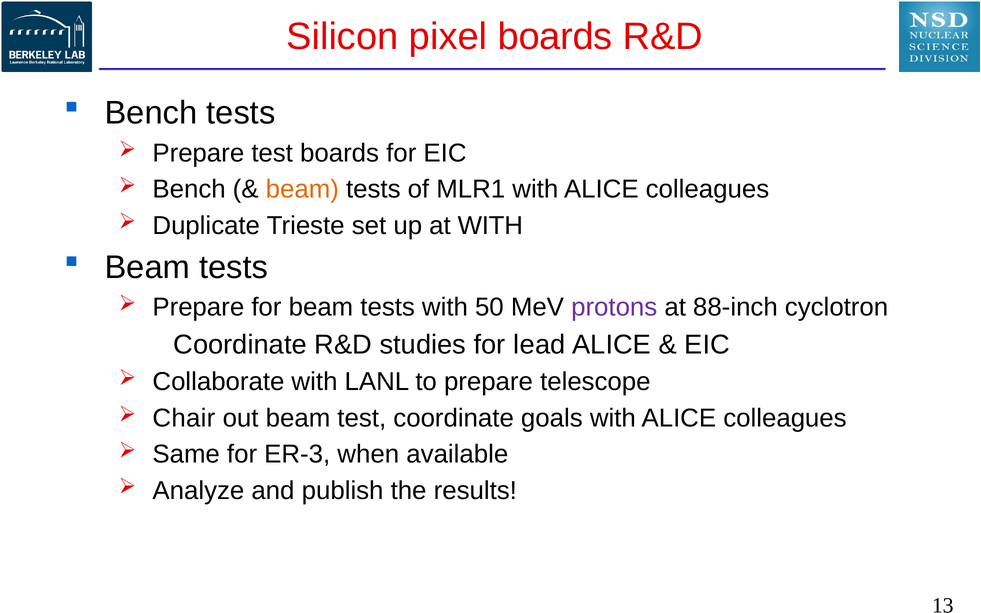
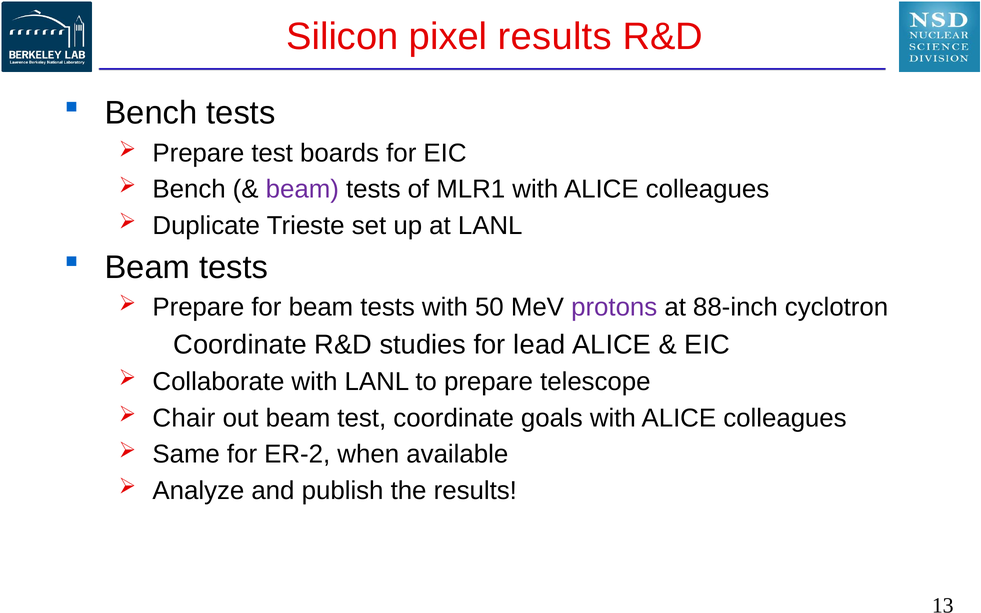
pixel boards: boards -> results (555, 37)
beam colour: orange -> purple (302, 189)
at WITH: WITH -> LANL (490, 226)
ER-3: ER-3 -> ER-2 (297, 454)
